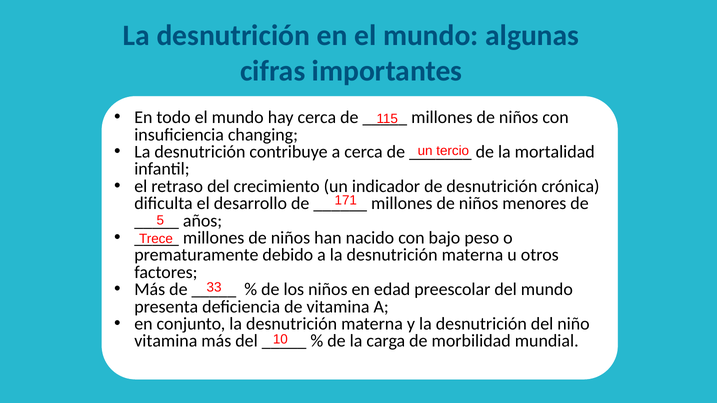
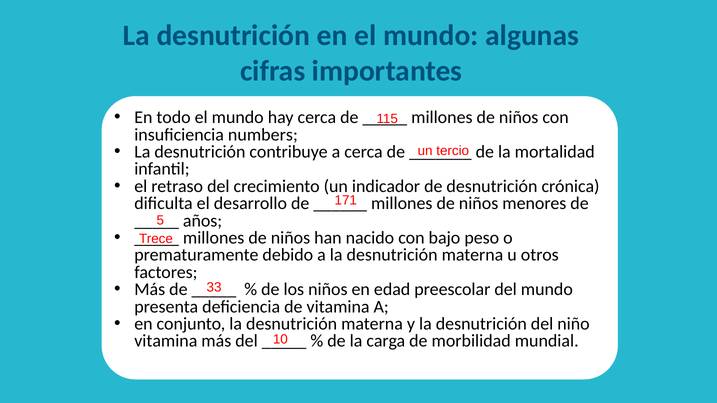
changing: changing -> numbers (263, 135)
